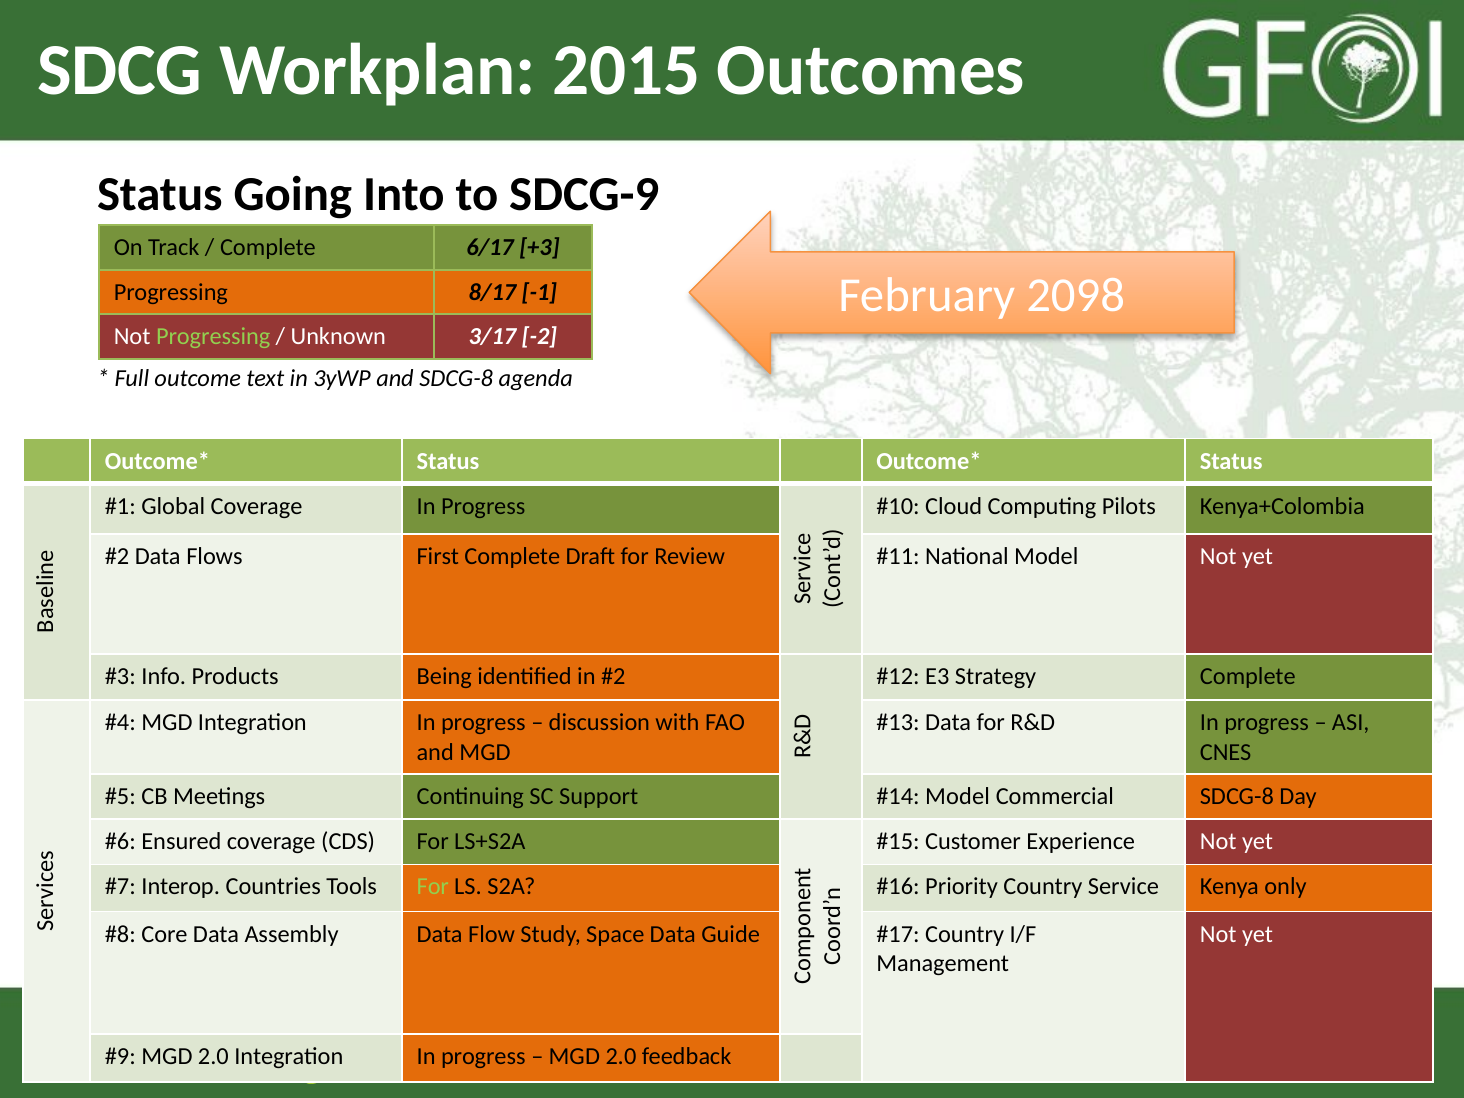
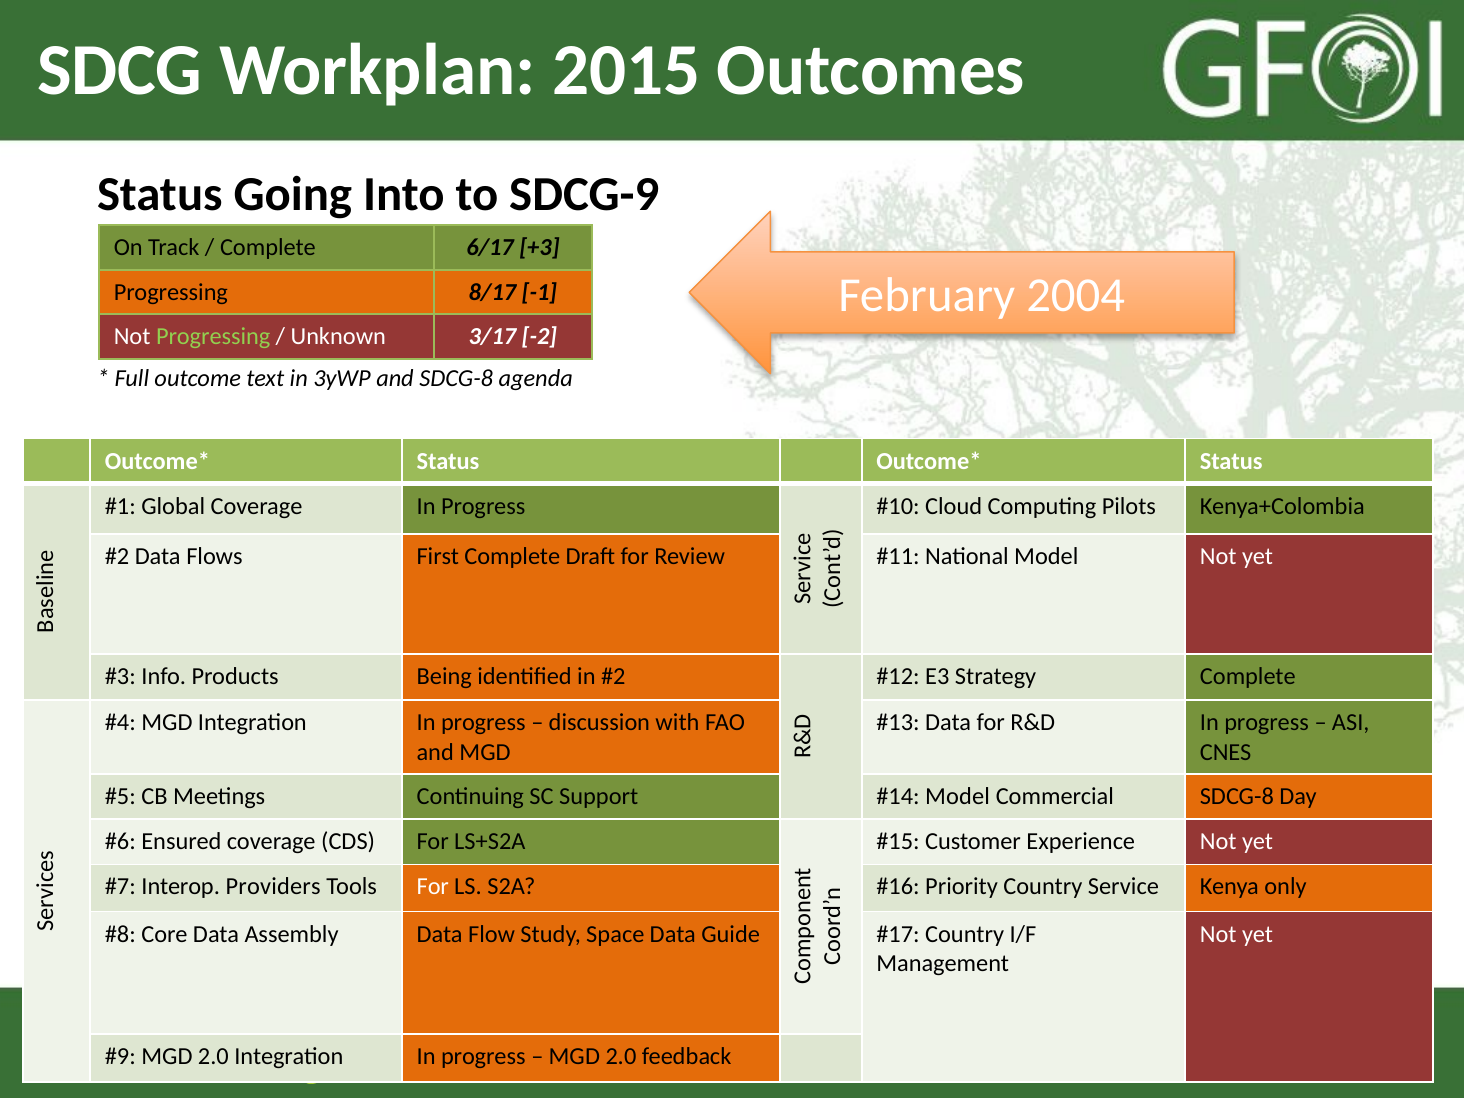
2098: 2098 -> 2004 (1076, 296)
Countries: Countries -> Providers (273, 887)
For colour: light green -> white (433, 887)
